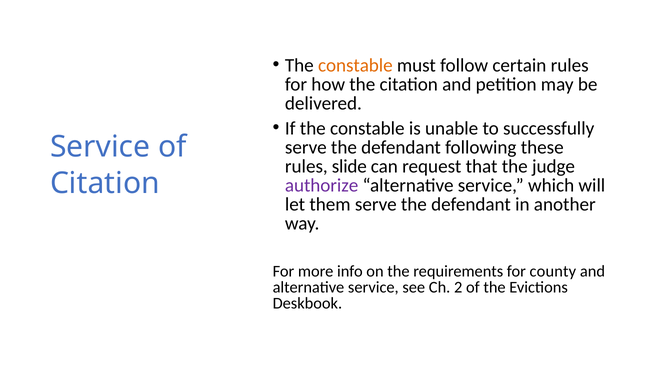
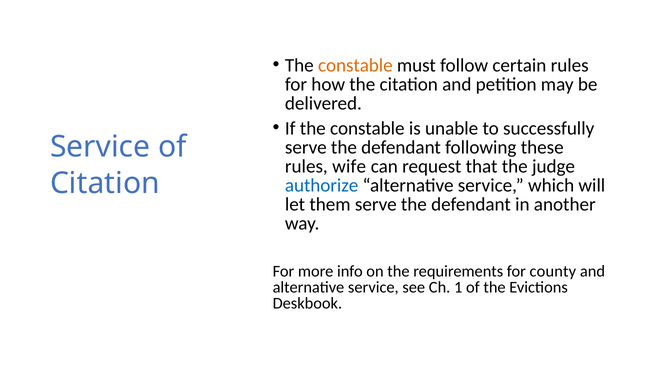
slide: slide -> wife (349, 166)
authorize colour: purple -> blue (322, 185)
2: 2 -> 1 (458, 287)
